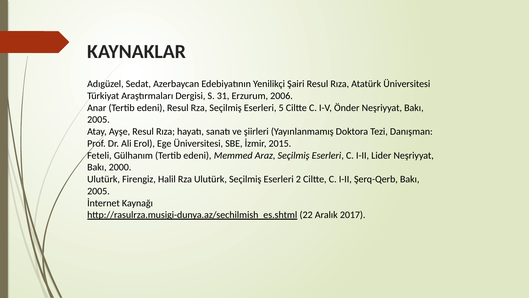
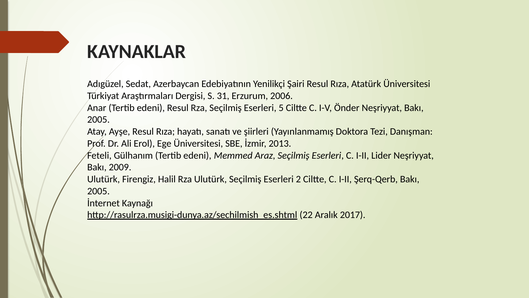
2015: 2015 -> 2013 (280, 143)
2000: 2000 -> 2009 (120, 167)
